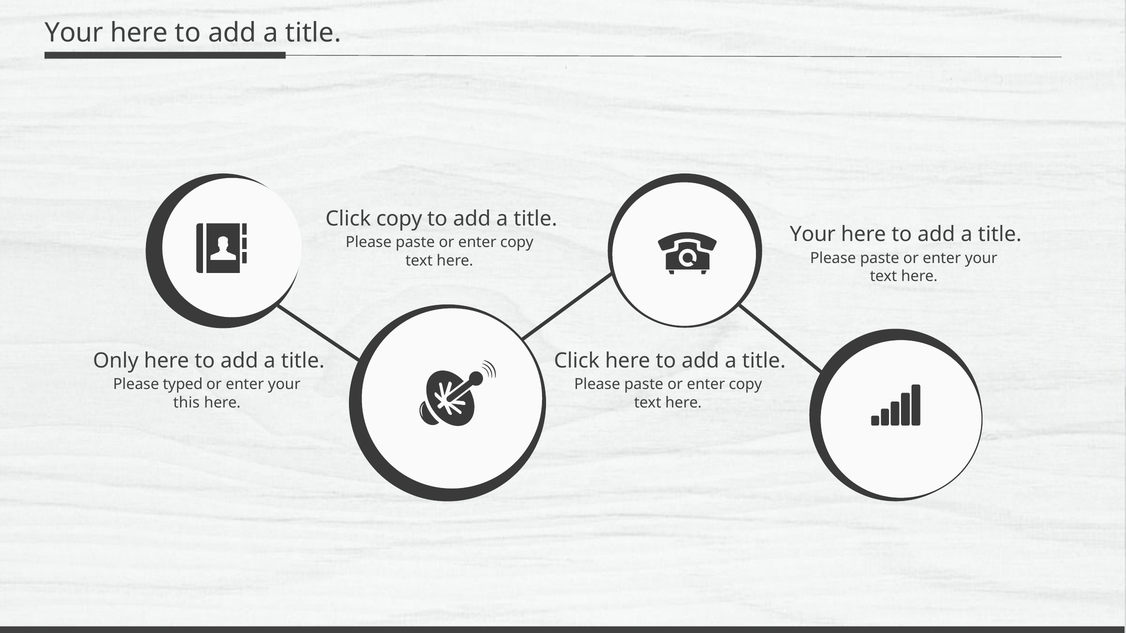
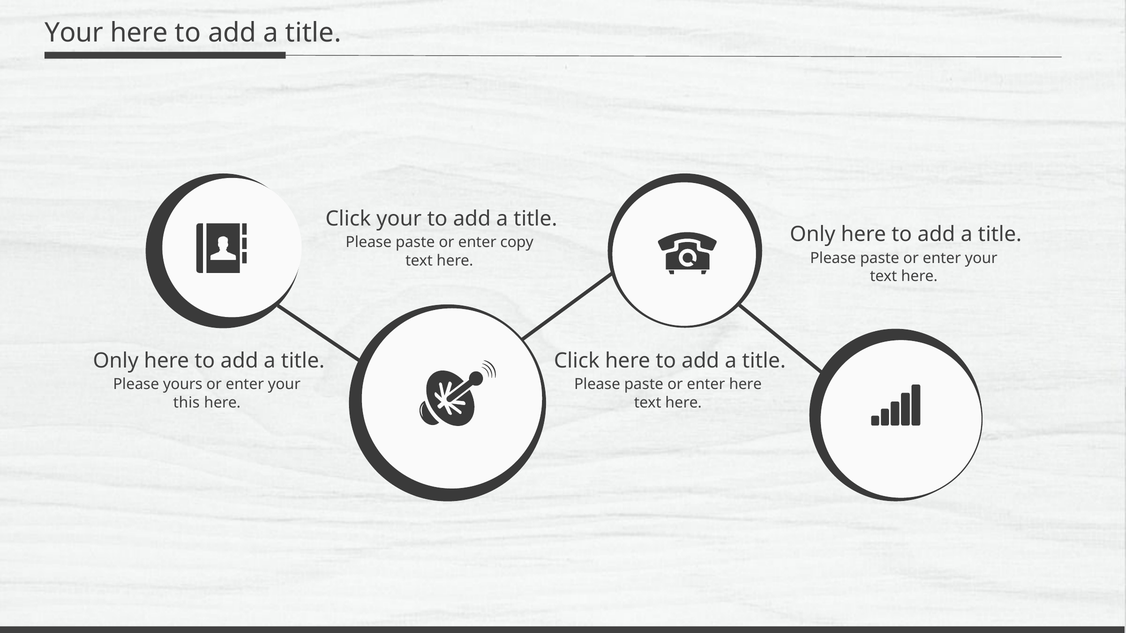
Click copy: copy -> your (399, 219)
Your: Your -> Only (813, 234)
typed: typed -> yours (183, 385)
copy: copy -> here (745, 385)
